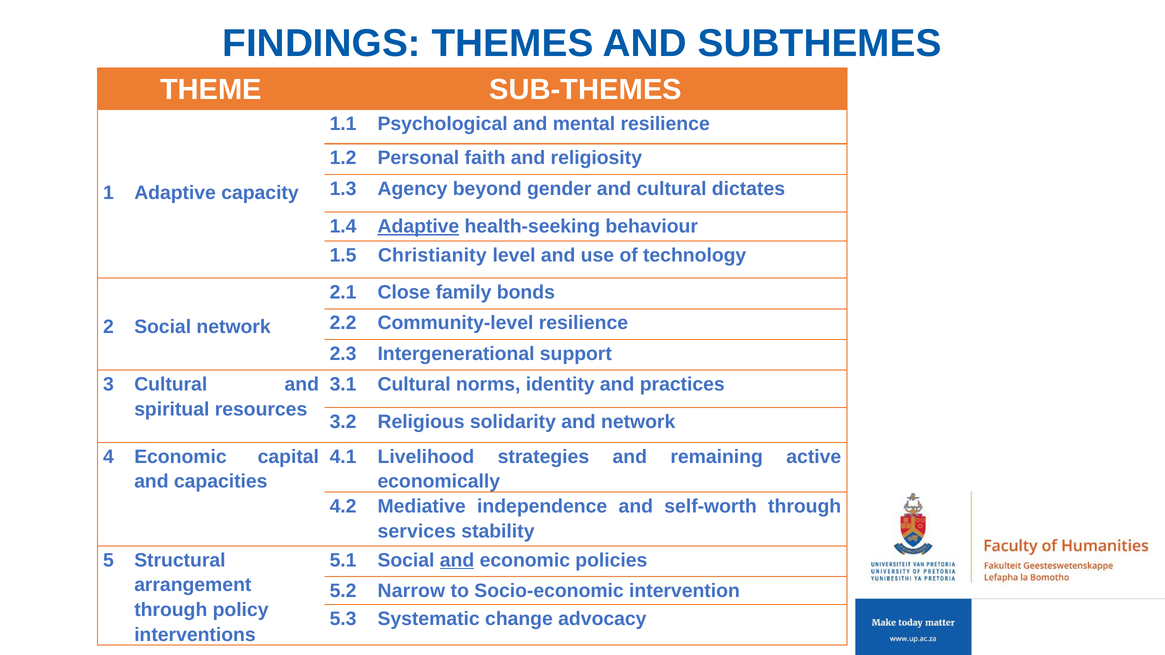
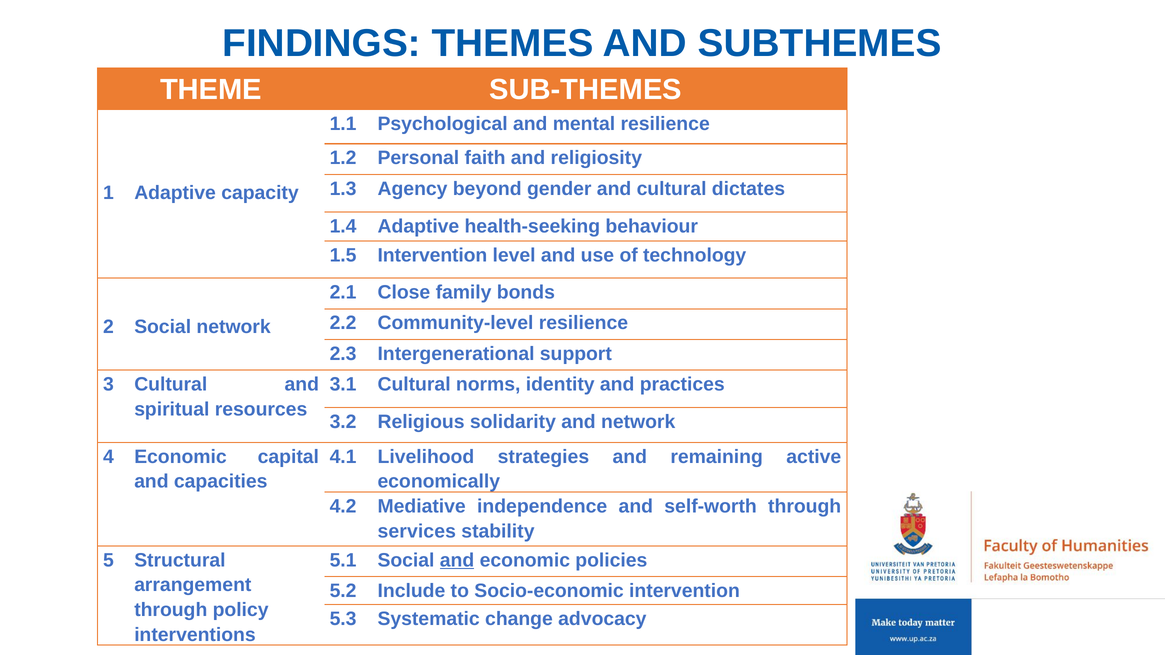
Adaptive underline: present -> none (418, 226)
1.5 Christianity: Christianity -> Intervention (432, 256)
Narrow: Narrow -> Include (411, 591)
